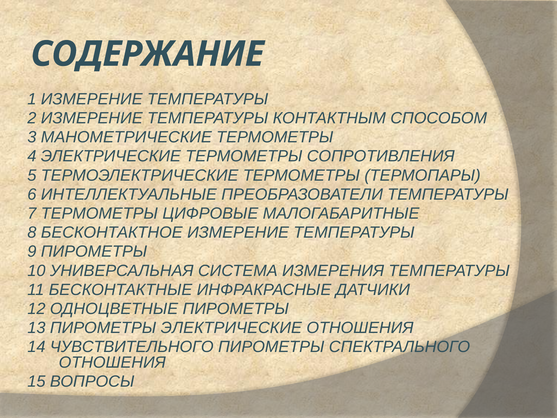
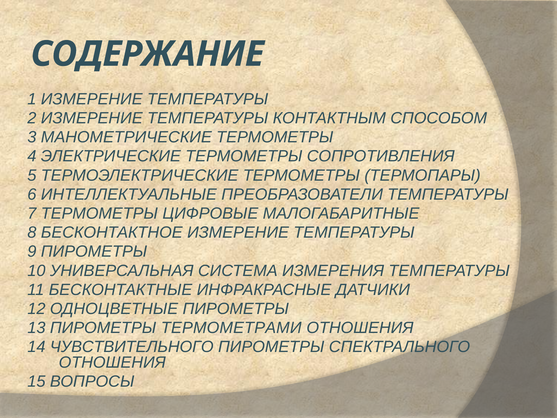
ПИРОМЕТРЫ ЭЛЕКТРИЧЕСКИЕ: ЭЛЕКТРИЧЕСКИЕ -> ТЕРМОМЕТРАМИ (231, 328)
